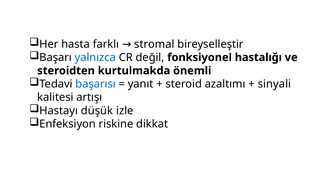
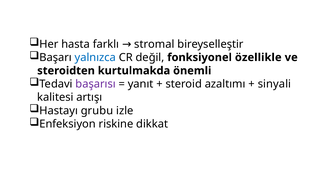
hastalığı: hastalığı -> özellikle (258, 57)
başarısı colour: blue -> purple (96, 84)
düşük: düşük -> grubu (97, 111)
